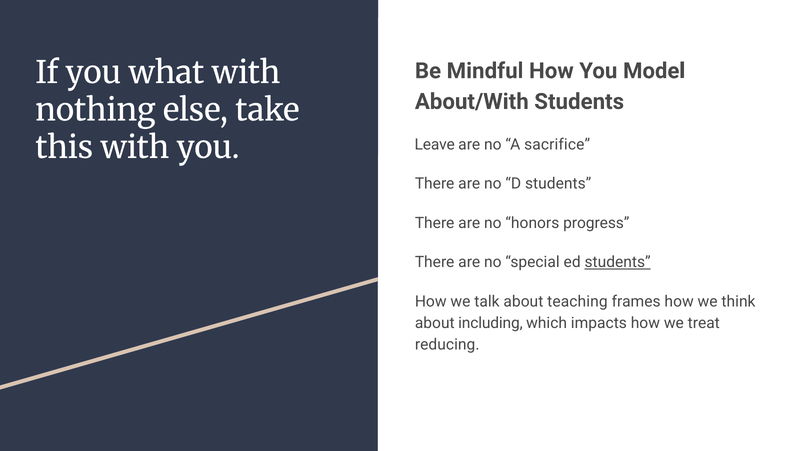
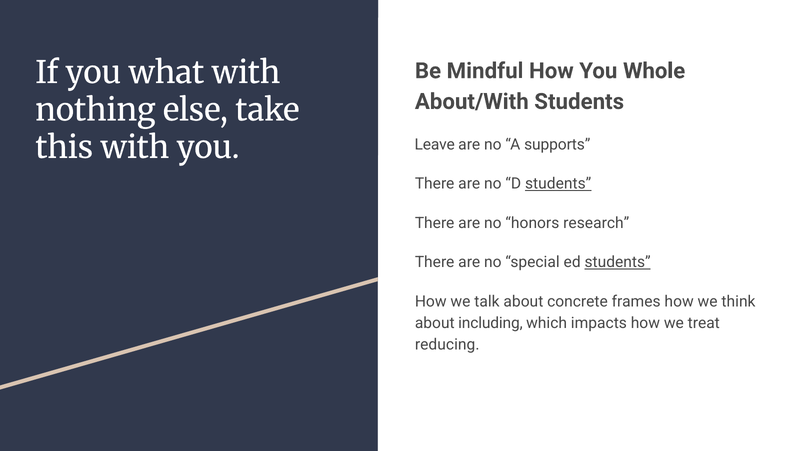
Model: Model -> Whole (654, 71)
sacrifice: sacrifice -> supports (557, 144)
students underline: none -> present (558, 184)
progress: progress -> research (596, 223)
teaching: teaching -> concrete (577, 301)
